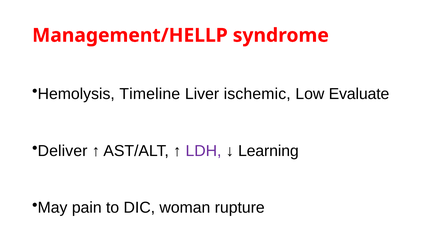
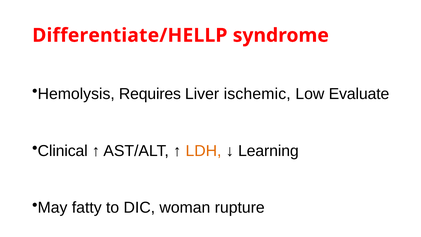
Management/HELLP: Management/HELLP -> Differentiate/HELLP (130, 35)
Timeline: Timeline -> Requires (150, 94)
Deliver: Deliver -> Clinical (63, 151)
LDH colour: purple -> orange (203, 151)
pain: pain -> fatty (87, 208)
